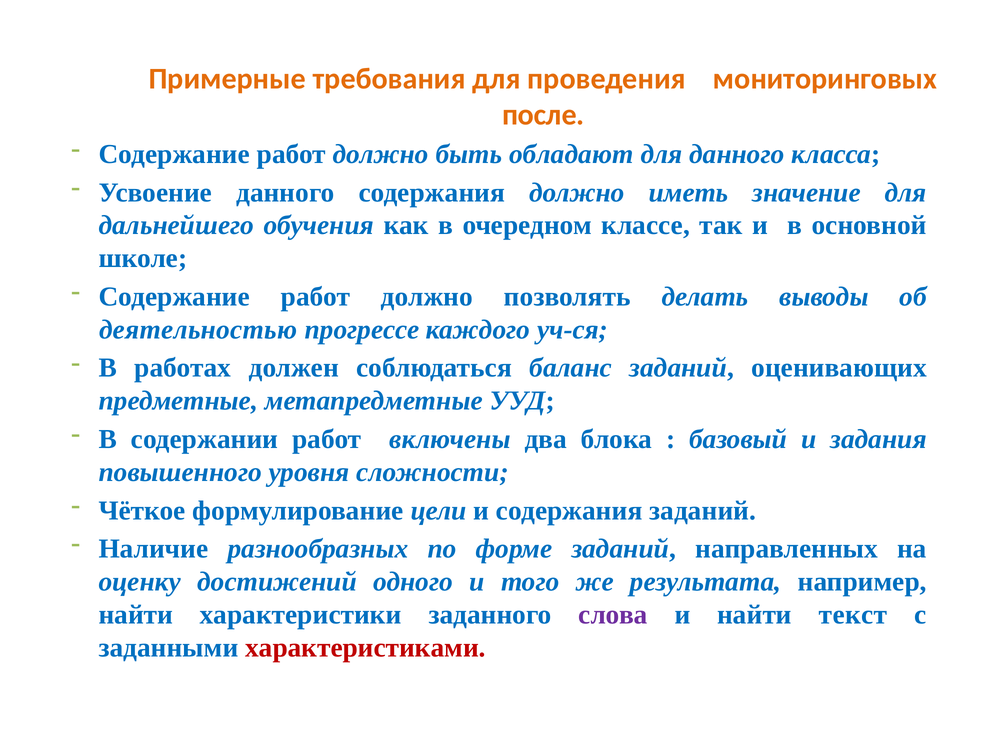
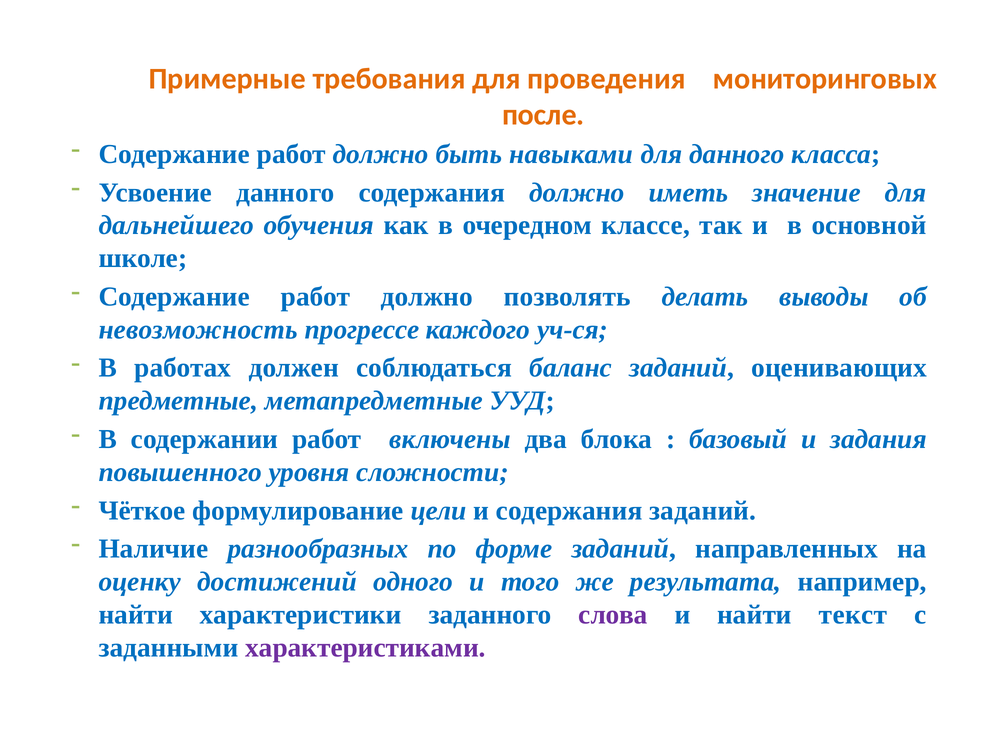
обладают: обладают -> навыками (571, 154)
деятельностью: деятельностью -> невозможность (198, 330)
характеристиками colour: red -> purple (365, 648)
